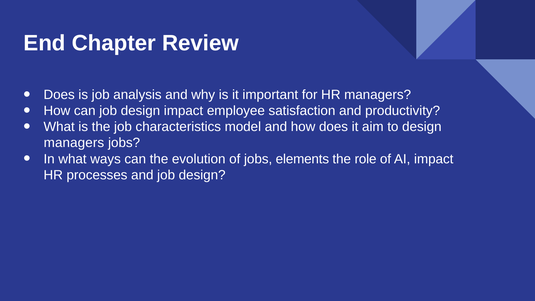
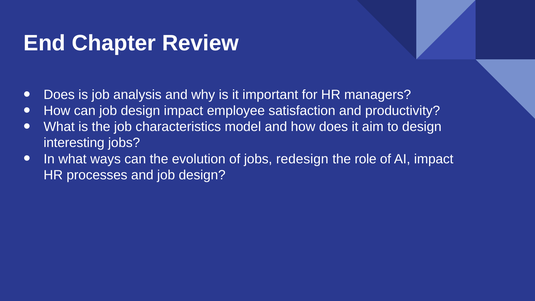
managers: managers -> interesting (74, 143)
elements: elements -> redesign (302, 159)
